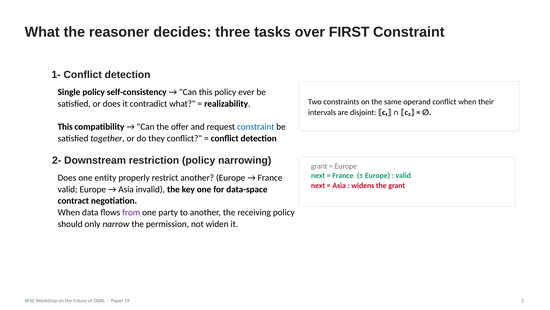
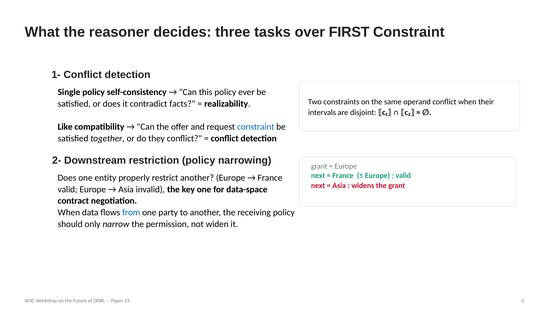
contradict what: what -> facts (182, 104)
This: This -> Like (65, 127)
from colour: purple -> blue (131, 212)
